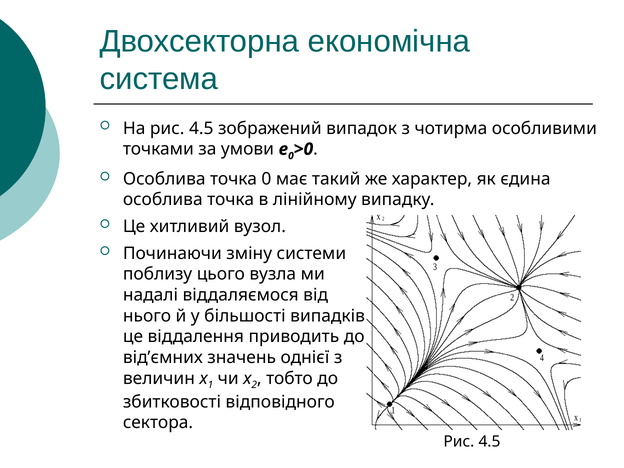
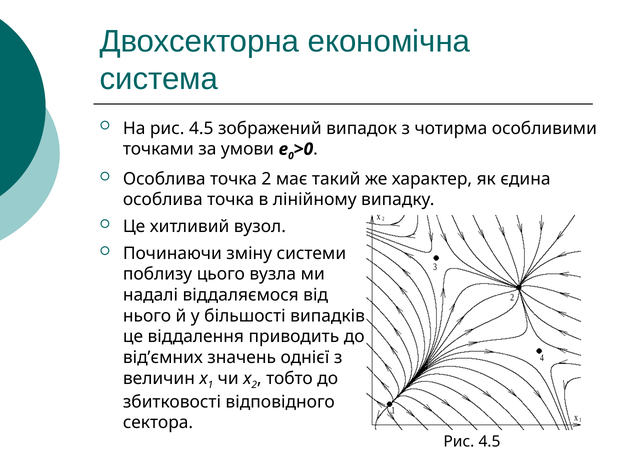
точка 0: 0 -> 2 (266, 179)
